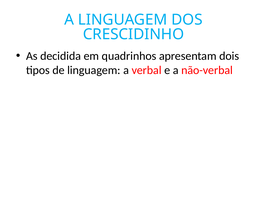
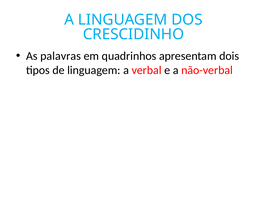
decidida: decidida -> palavras (61, 56)
